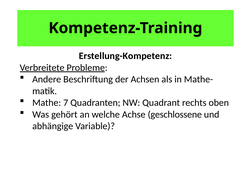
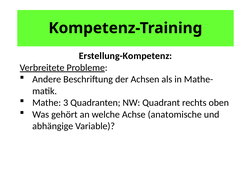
7: 7 -> 3 (66, 103)
geschlossene: geschlossene -> anatomische (175, 115)
